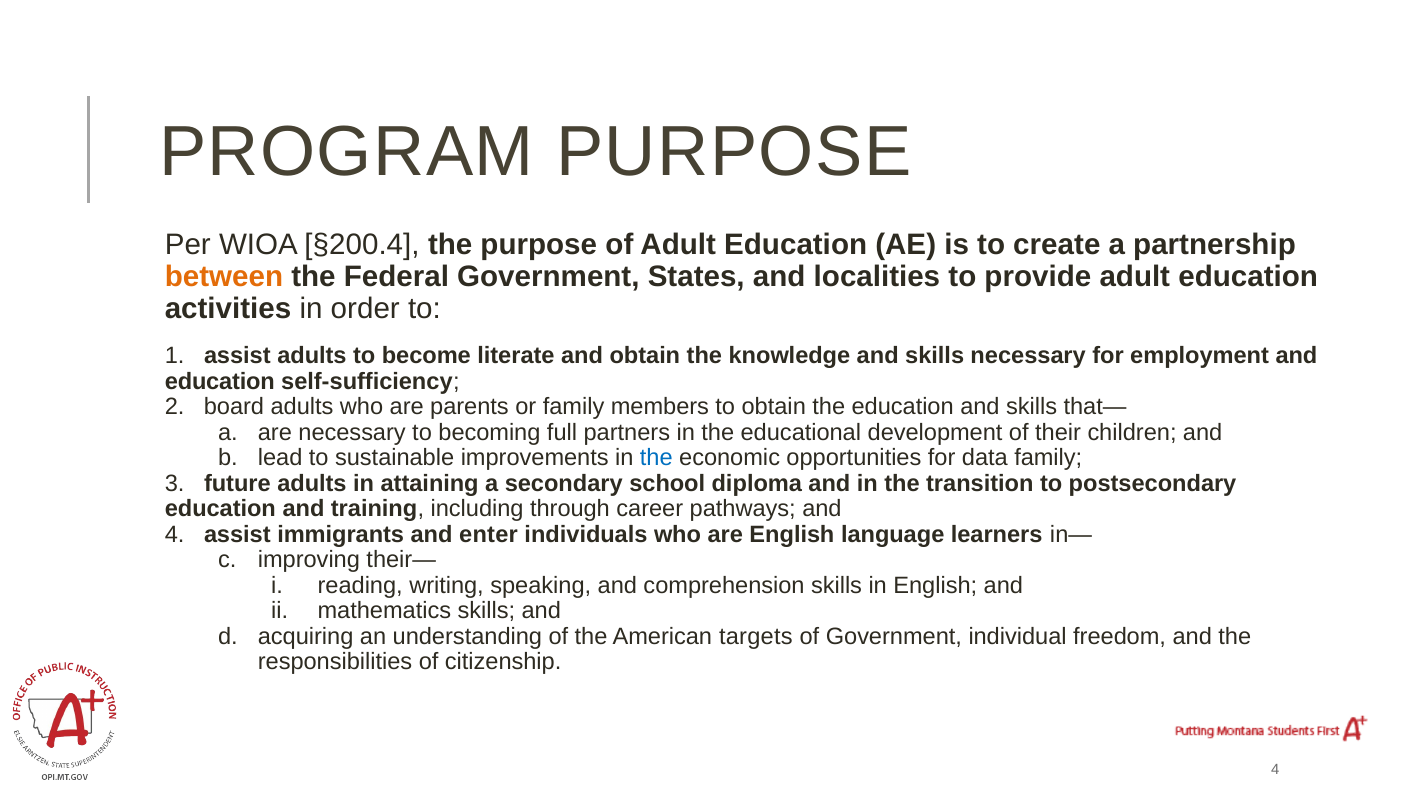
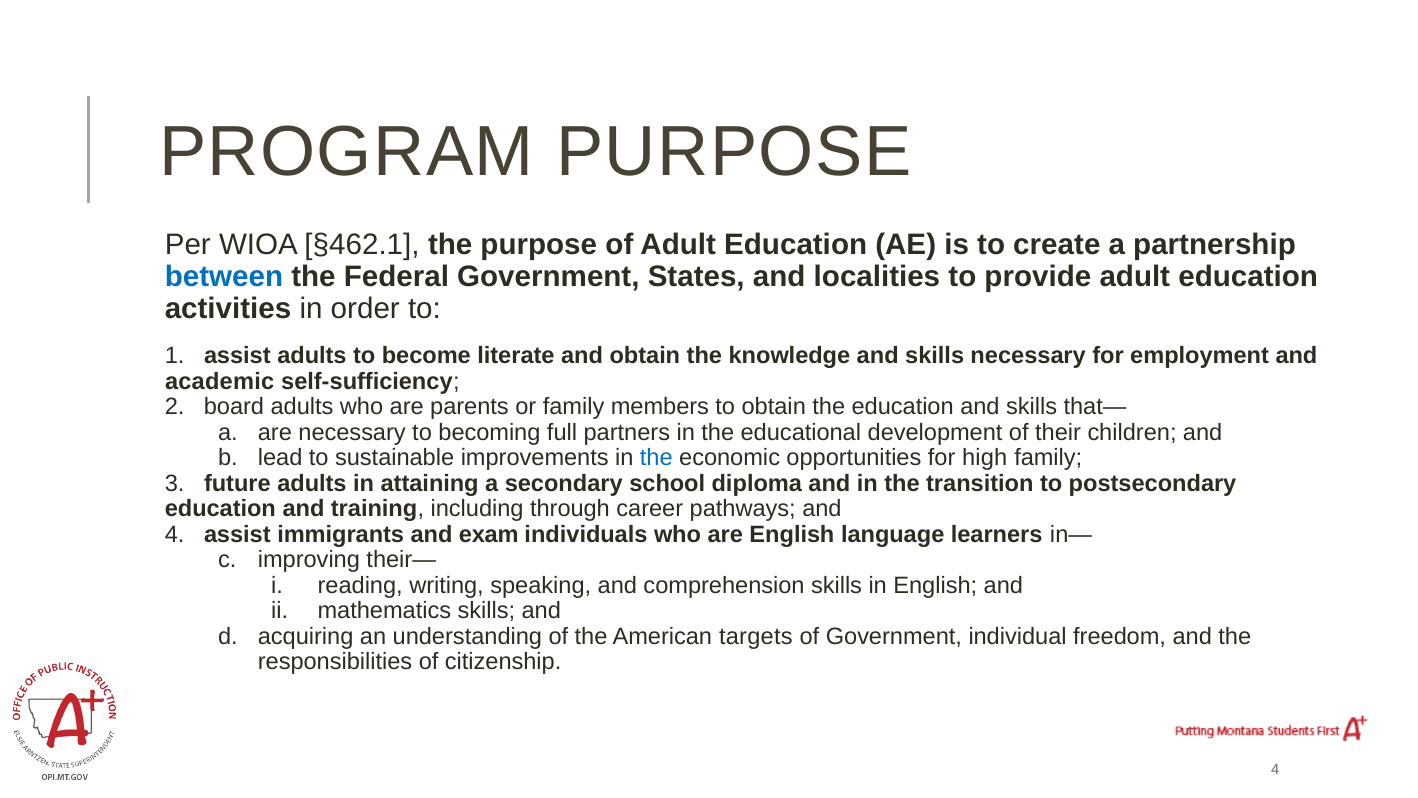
§200.4: §200.4 -> §462.1 (362, 244)
between colour: orange -> blue (224, 276)
education: education -> academic (220, 381)
data: data -> high (985, 458)
enter: enter -> exam (489, 534)
